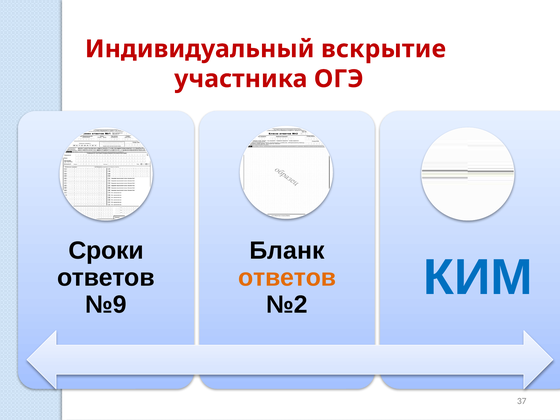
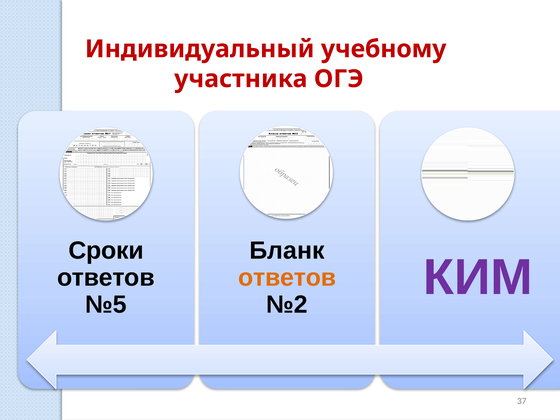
вскрытие: вскрытие -> учебному (384, 49)
КИМ colour: blue -> purple (478, 277)
№9: №9 -> №5 (106, 304)
